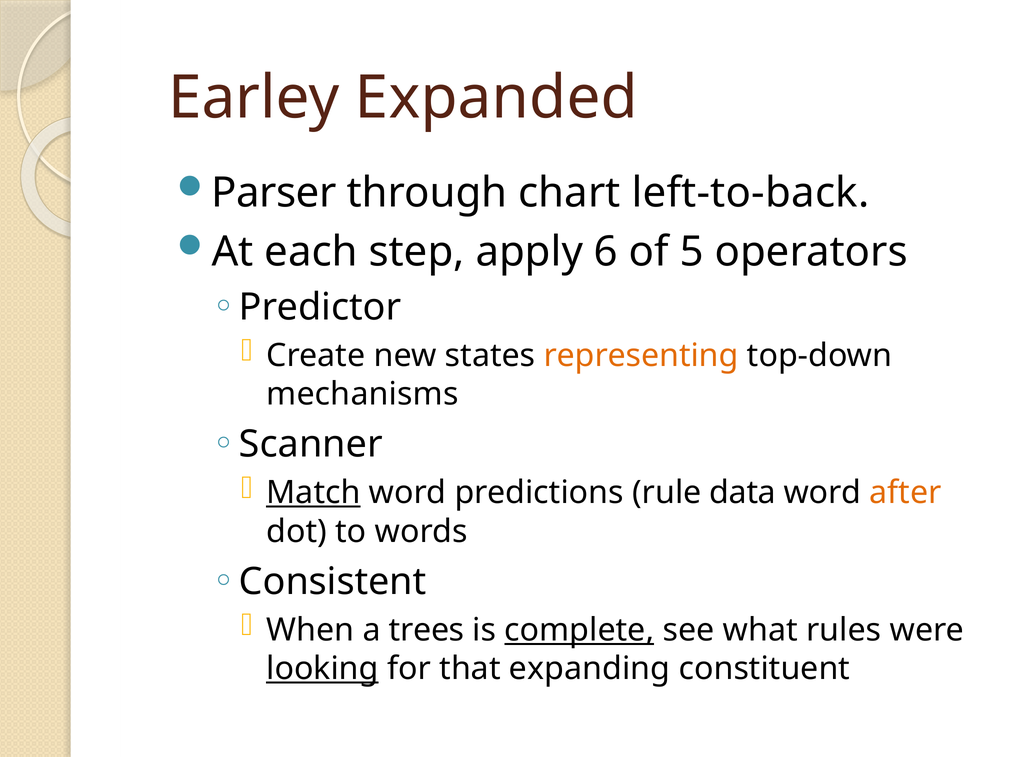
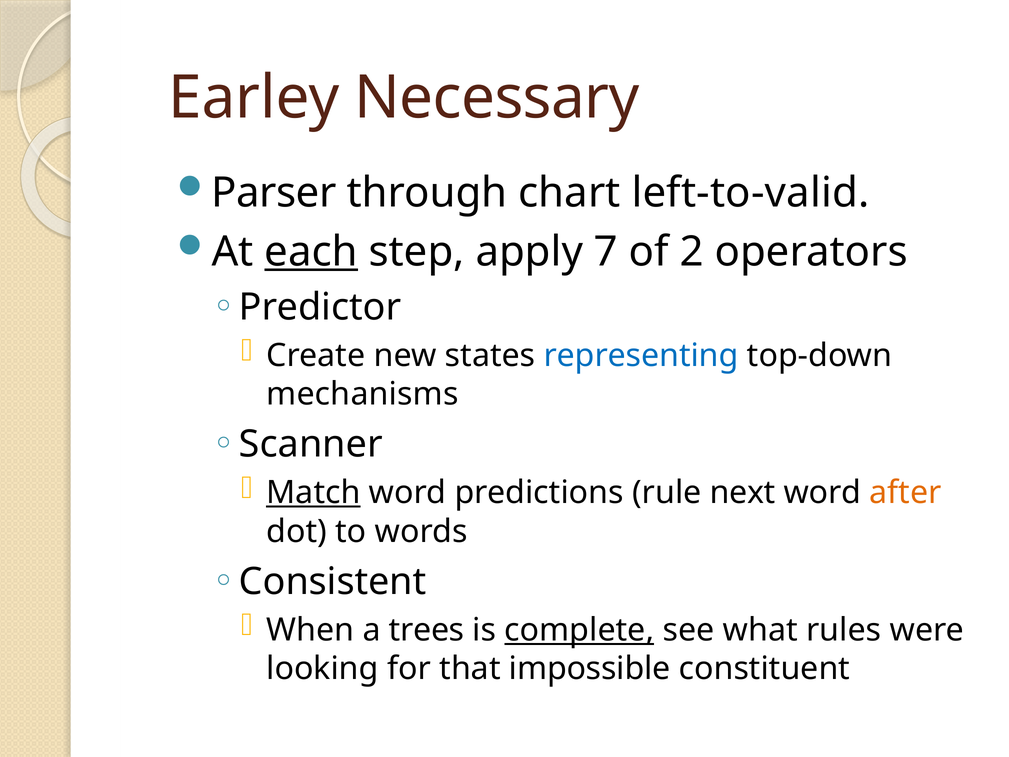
Expanded: Expanded -> Necessary (497, 98)
left-to-back: left-to-back -> left-to-valid (750, 193)
each underline: none -> present (311, 252)
6: 6 -> 7 (606, 252)
5: 5 -> 2 (692, 252)
representing colour: orange -> blue (641, 356)
data: data -> next (743, 493)
looking underline: present -> none (322, 668)
expanding: expanding -> impossible (590, 668)
